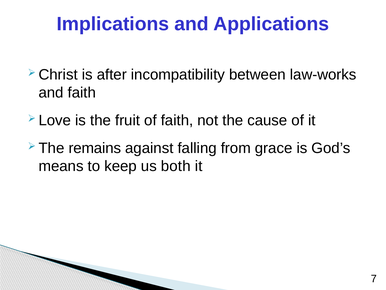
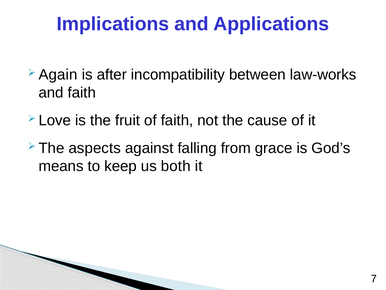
Christ: Christ -> Again (58, 75)
remains: remains -> aspects (95, 148)
